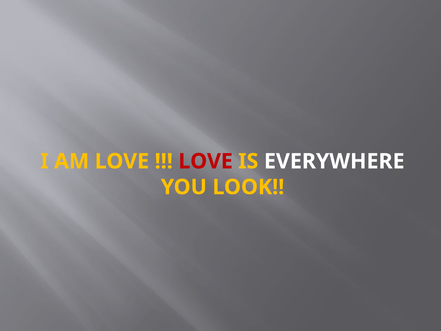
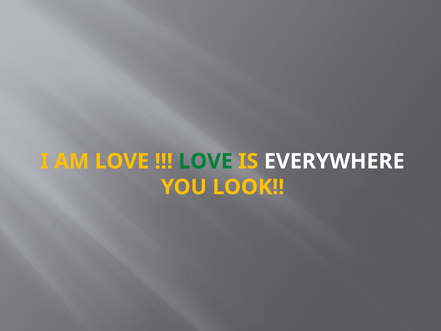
LOVE colour: red -> green (206, 161)
